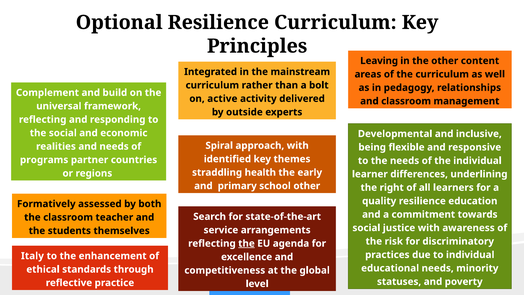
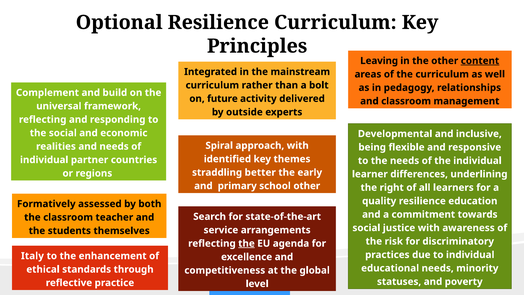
content underline: none -> present (480, 61)
active: active -> future (222, 99)
programs: programs -> individual (44, 160)
health: health -> better (260, 172)
